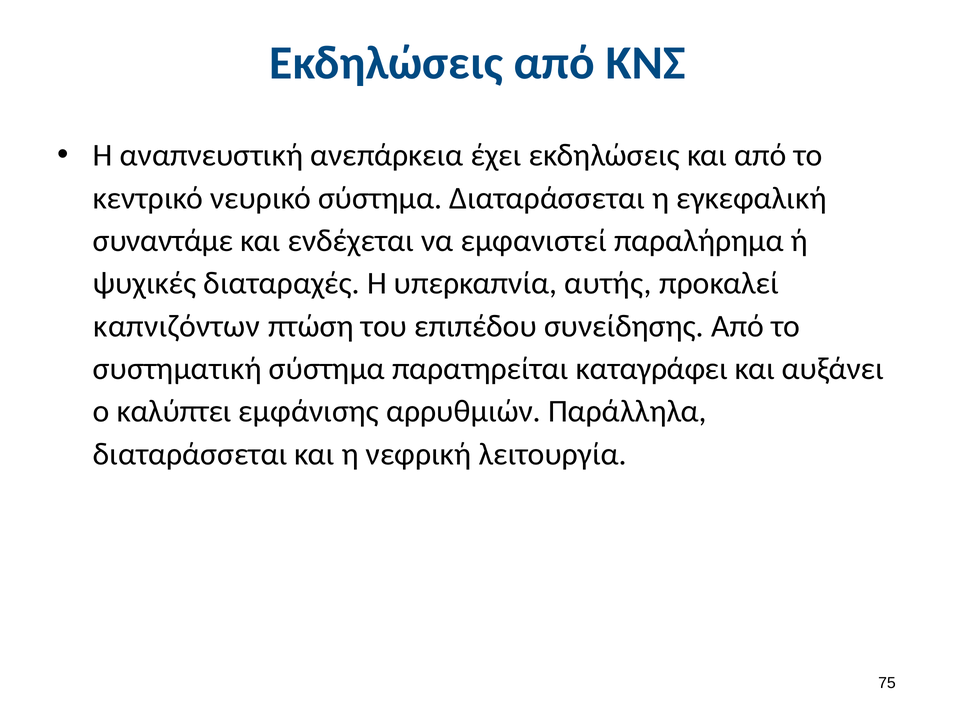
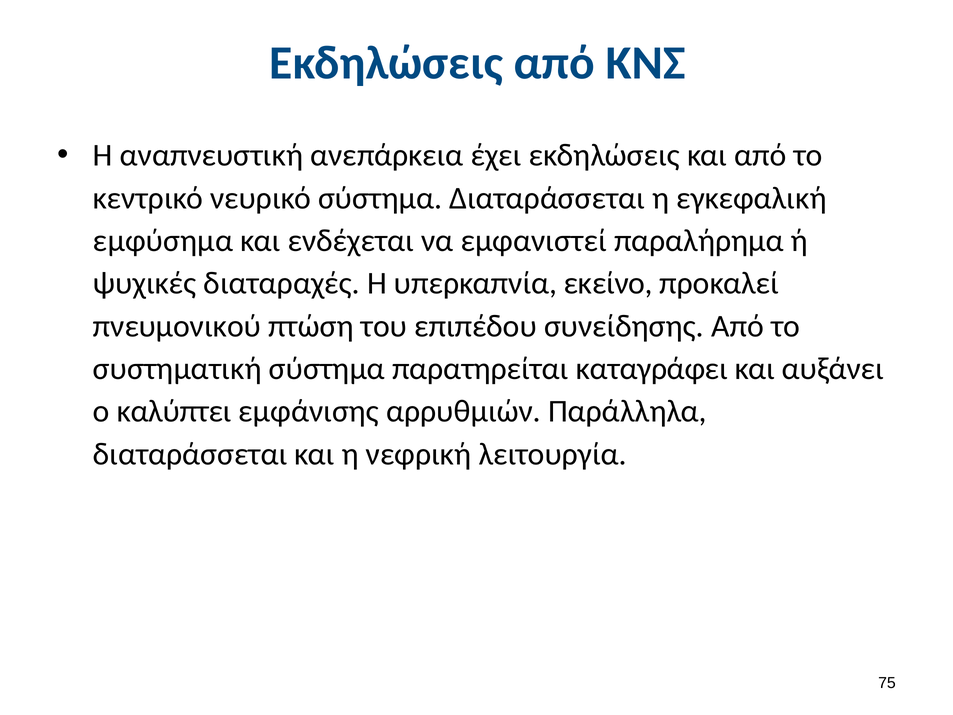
συναντάμε: συναντάμε -> εμφύσημα (163, 241)
αυτής: αυτής -> εκείνο (608, 283)
καπνιζόντων: καπνιζόντων -> πνευμονικού (177, 326)
